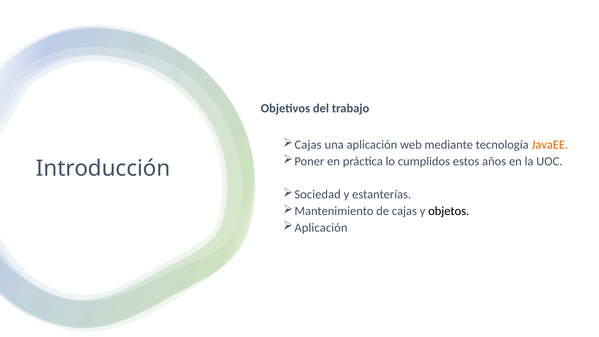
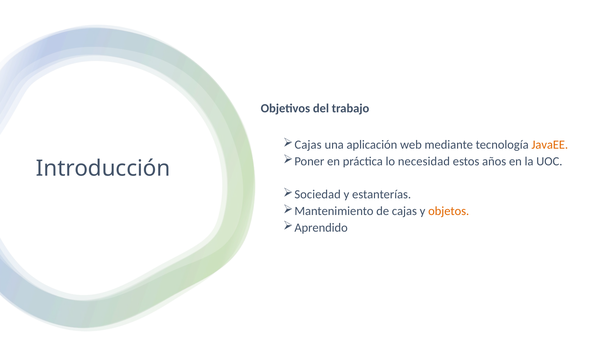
cumplidos: cumplidos -> necesidad (424, 161)
objetos colour: black -> orange (449, 211)
Aplicación: Aplicación -> Aprendido (321, 228)
